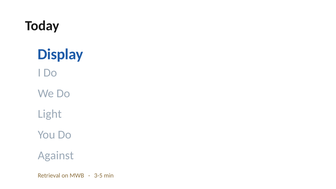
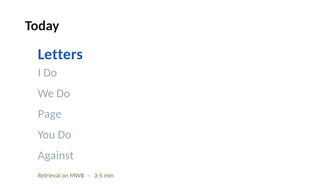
Display: Display -> Letters (60, 54)
Light: Light -> Page (50, 114)
